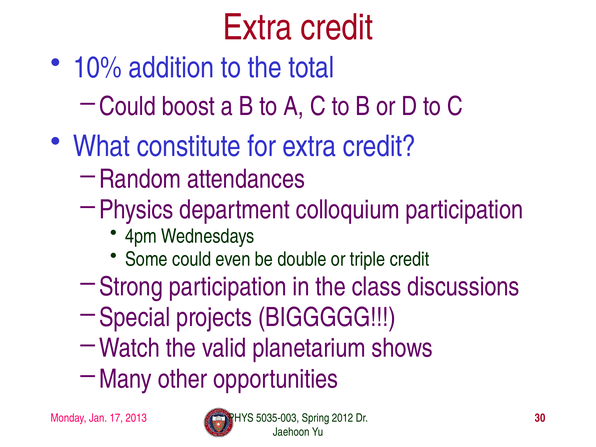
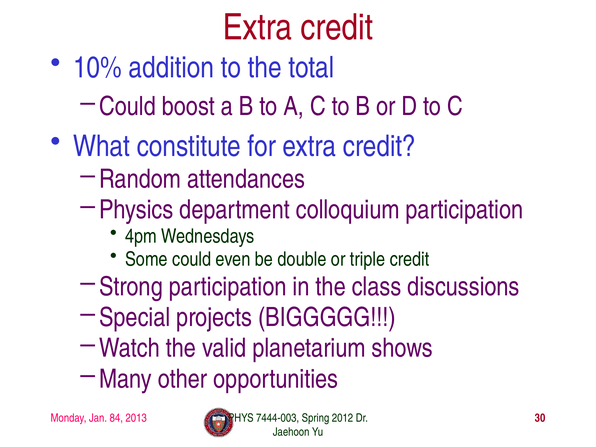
17: 17 -> 84 (116, 418)
5035-003: 5035-003 -> 7444-003 (278, 418)
